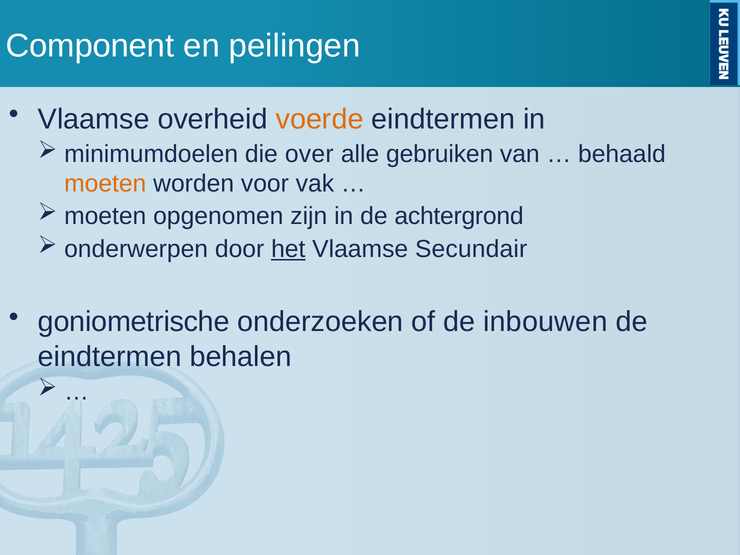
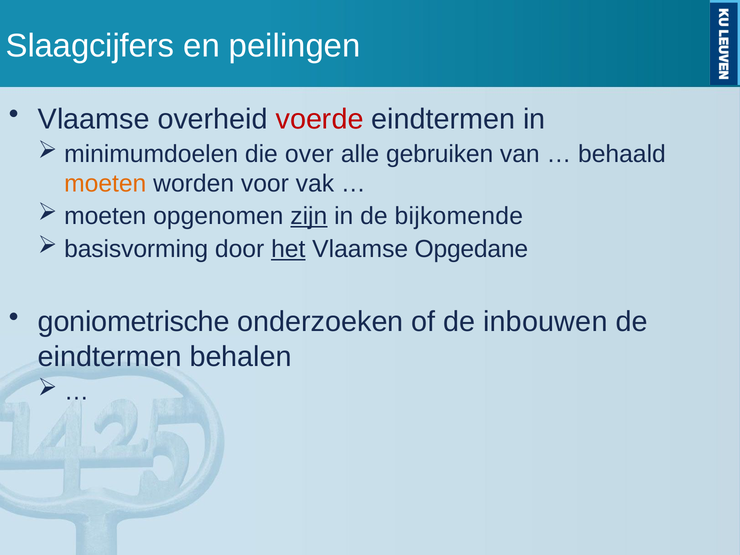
Component: Component -> Slaagcijfers (90, 46)
voerde colour: orange -> red (320, 119)
zijn underline: none -> present (309, 216)
achtergrond: achtergrond -> bijkomende (459, 216)
onderwerpen: onderwerpen -> basisvorming (136, 249)
Secundair: Secundair -> Opgedane (471, 249)
